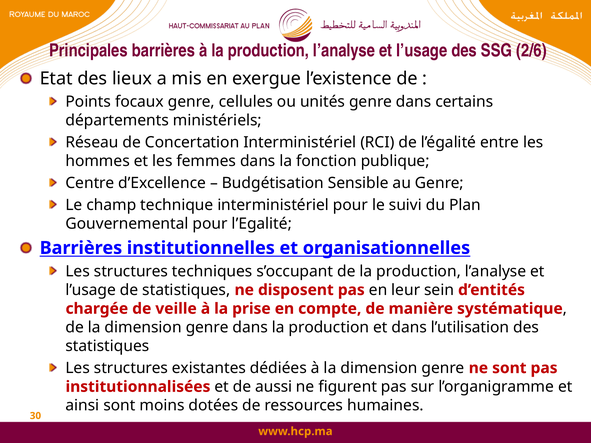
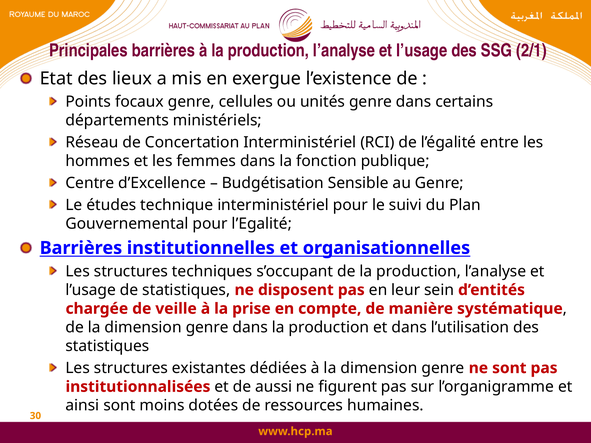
2/6: 2/6 -> 2/1 (531, 50)
champ: champ -> études (111, 205)
